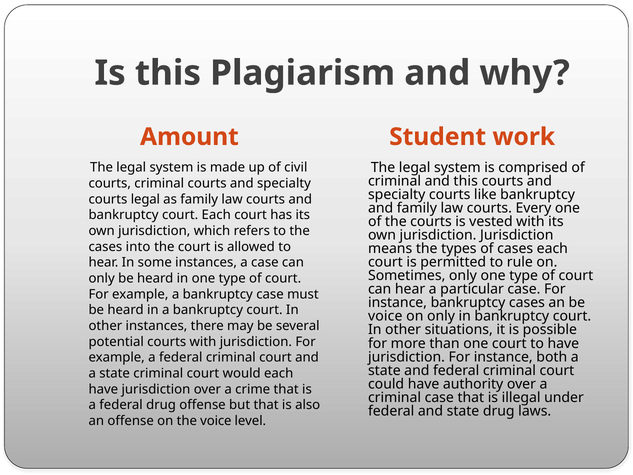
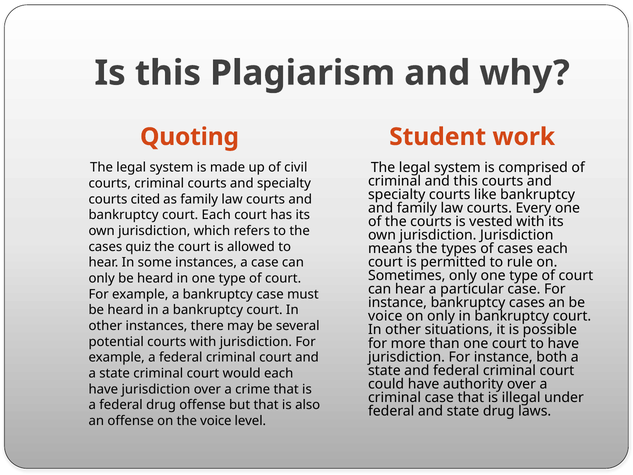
Amount: Amount -> Quoting (190, 137)
courts legal: legal -> cited (145, 199)
into: into -> quiz (138, 247)
